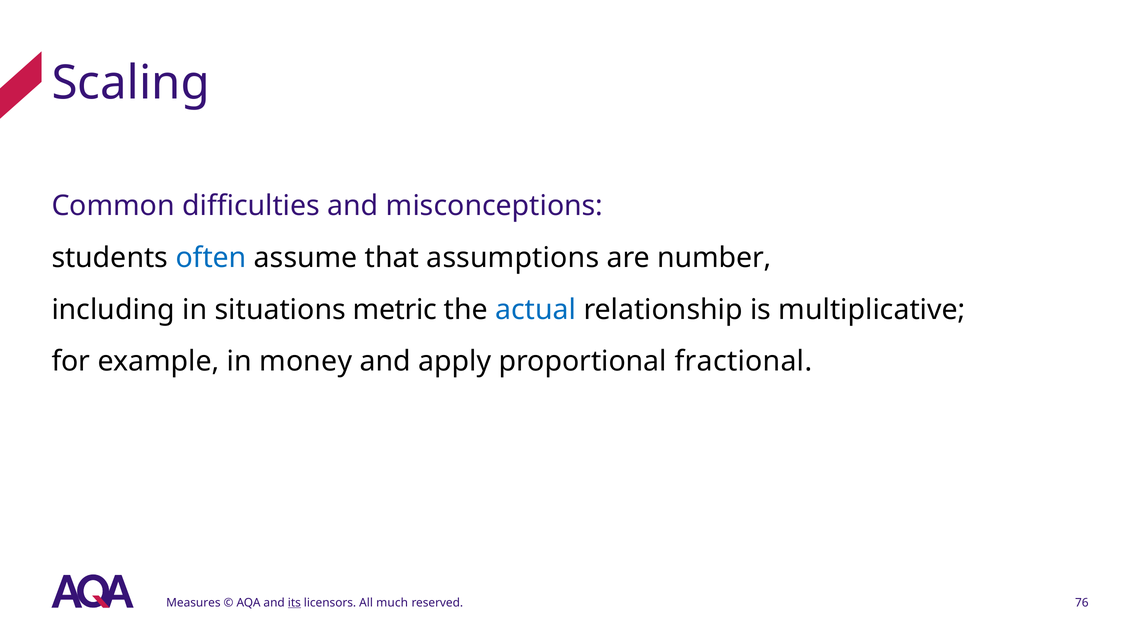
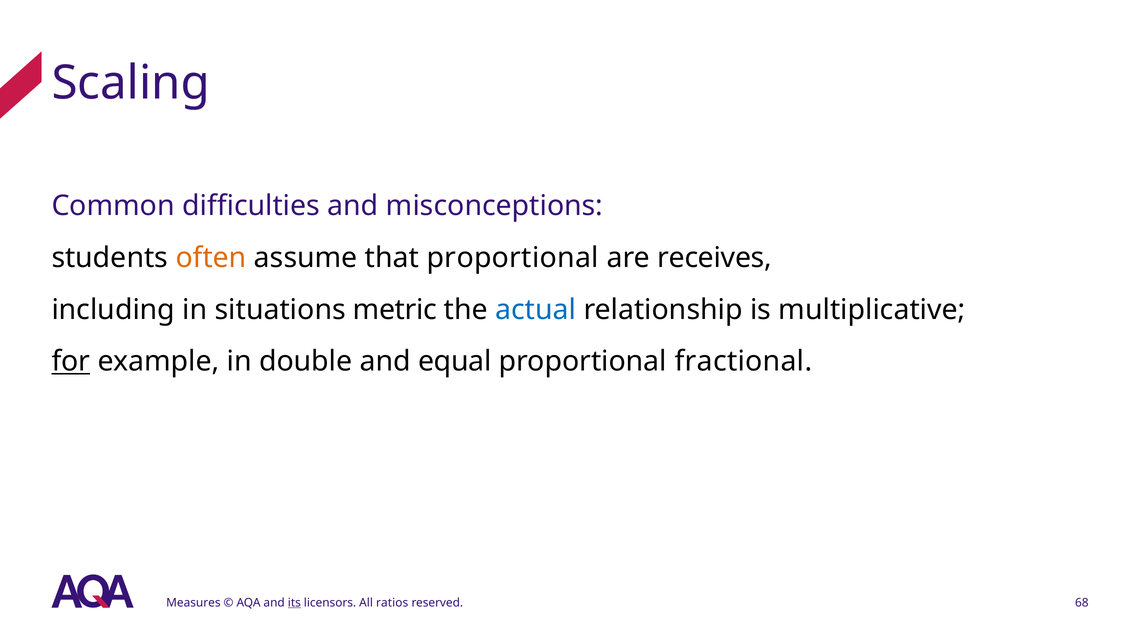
often colour: blue -> orange (211, 258)
that assumptions: assumptions -> proportional (513, 258)
number: number -> receives (715, 258)
for underline: none -> present (71, 362)
money: money -> double (306, 362)
apply: apply -> equal (455, 362)
much: much -> ratios (392, 603)
76: 76 -> 68 (1082, 603)
